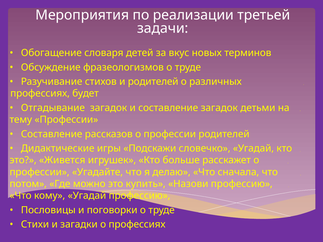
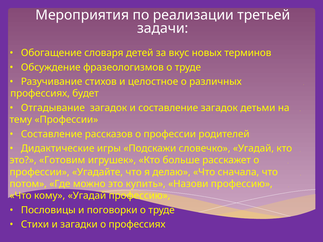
и родителей: родителей -> целостное (153, 82)
Живется: Живется -> Готовим (62, 160)
